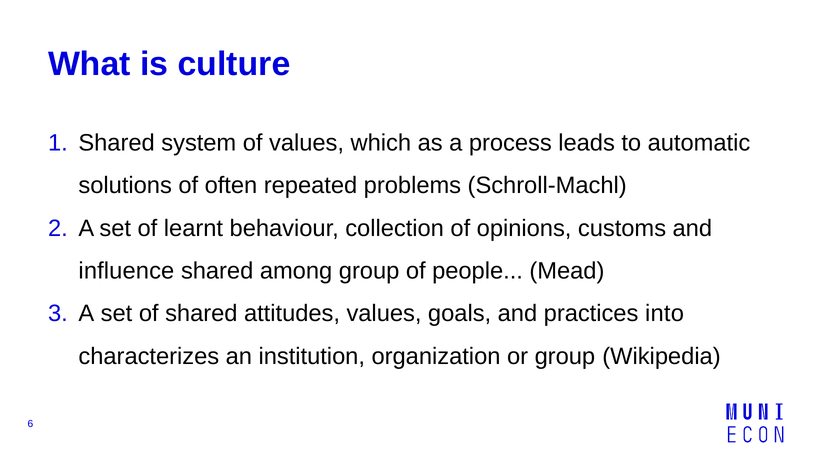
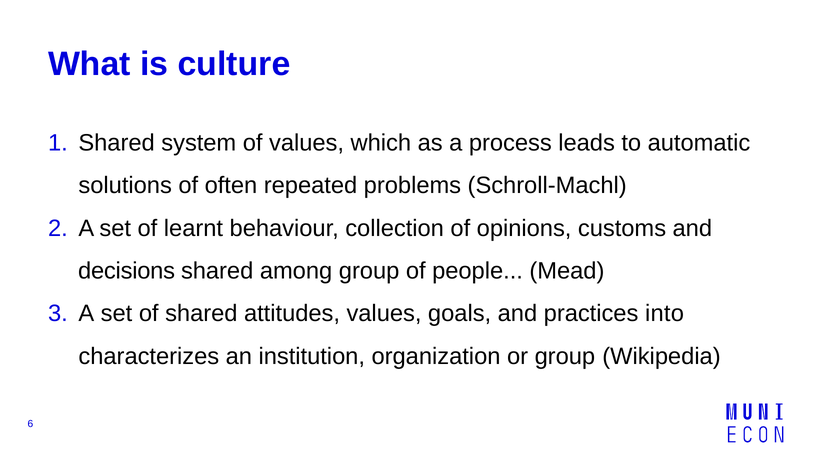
influence: influence -> decisions (127, 271)
